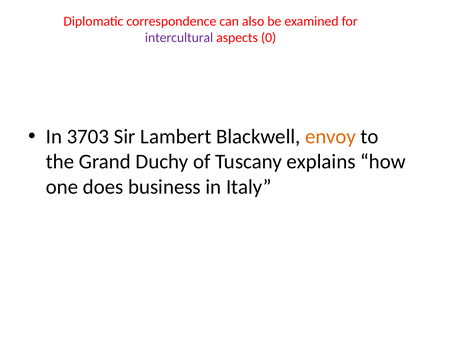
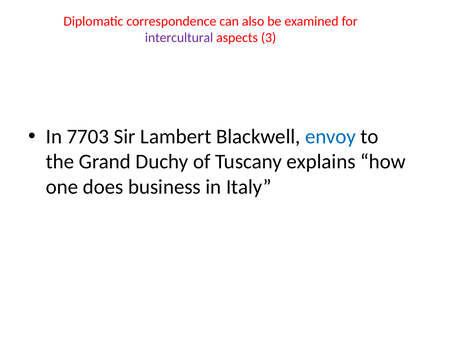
0: 0 -> 3 (269, 38)
3703: 3703 -> 7703 (88, 136)
envoy colour: orange -> blue (331, 136)
